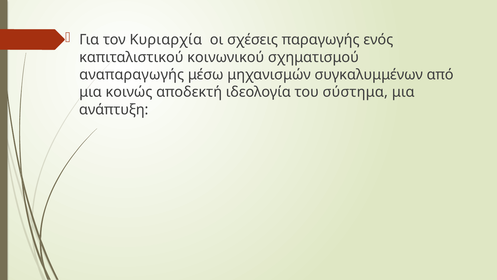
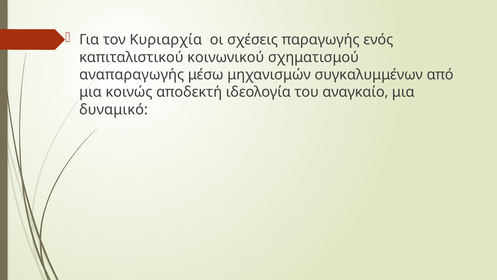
σύστημα: σύστημα -> αναγκαίο (355, 92)
ανάπτυξη: ανάπτυξη -> δυναμικό (114, 109)
